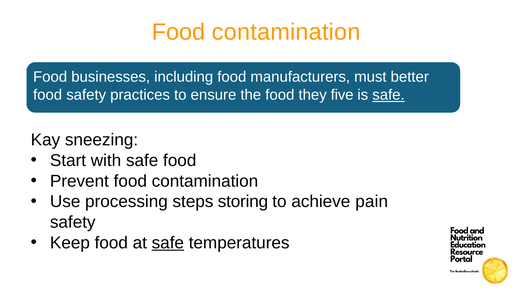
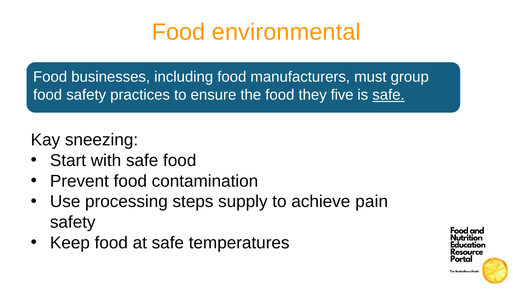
contamination: contamination -> environmental (286, 32)
better: better -> group (410, 77)
storing: storing -> supply (243, 201)
safe underline: present -> none (168, 242)
